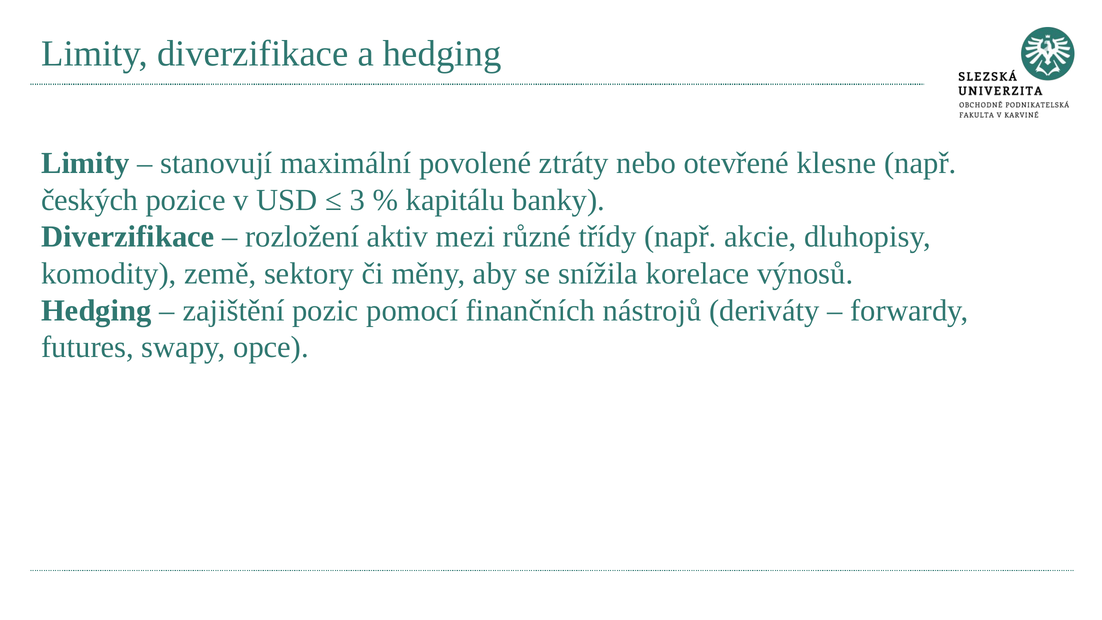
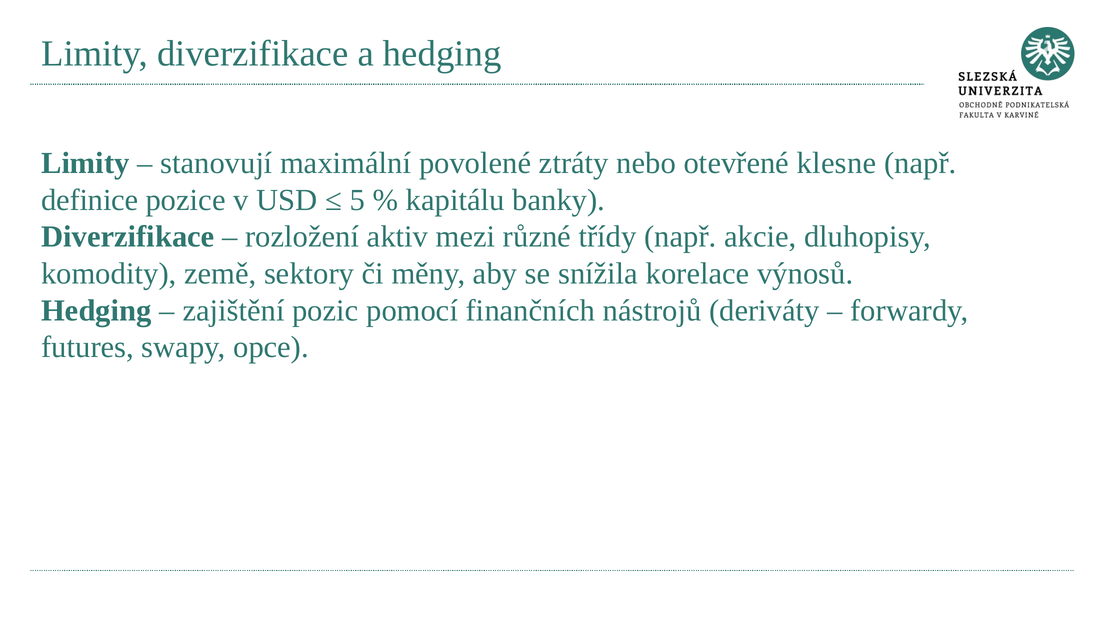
českých: českých -> definice (90, 200)
3: 3 -> 5 (357, 200)
